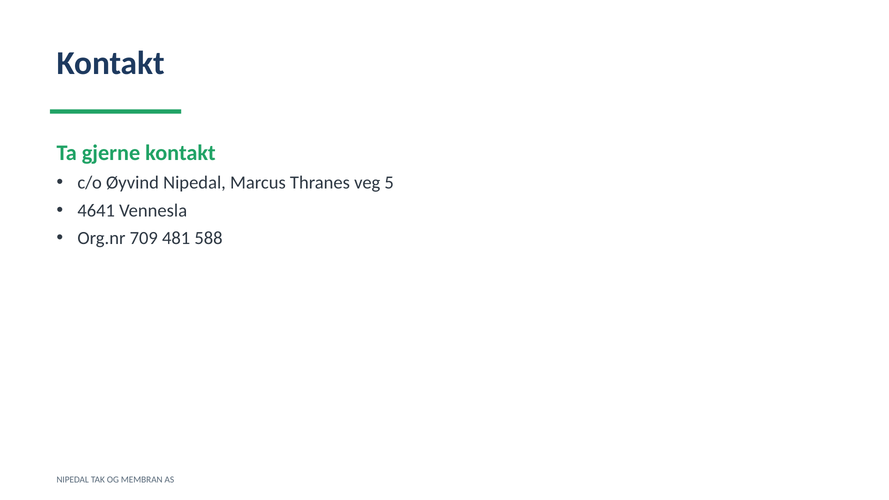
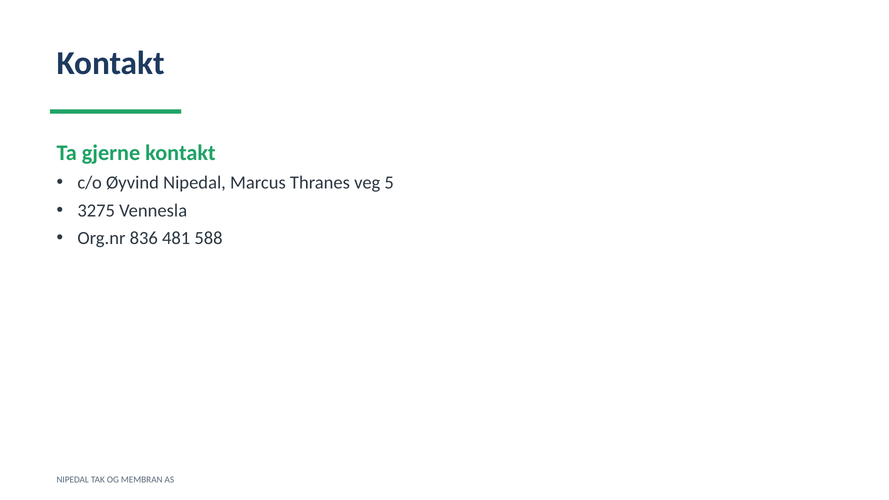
4641: 4641 -> 3275 (96, 211)
709: 709 -> 836 (144, 238)
